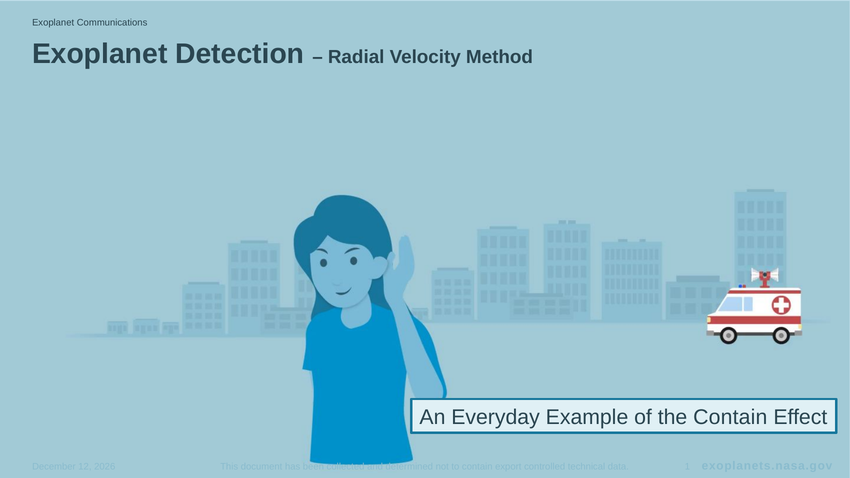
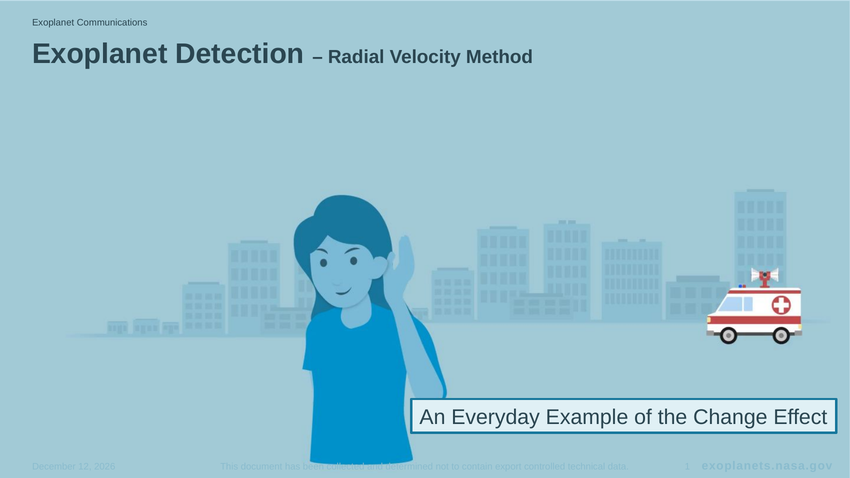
the Contain: Contain -> Change (730, 418)
